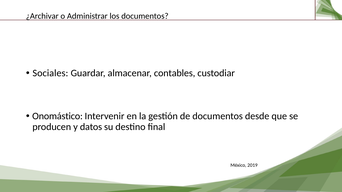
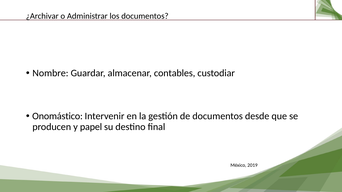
Sociales: Sociales -> Nombre (50, 73)
datos: datos -> papel (91, 127)
